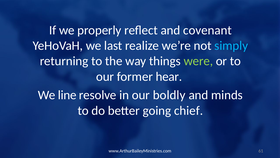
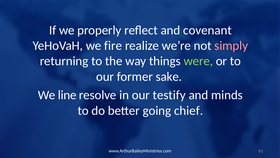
last: last -> fire (113, 46)
simply colour: light blue -> pink (231, 46)
hear: hear -> sake (169, 76)
boldly: boldly -> testify (169, 95)
